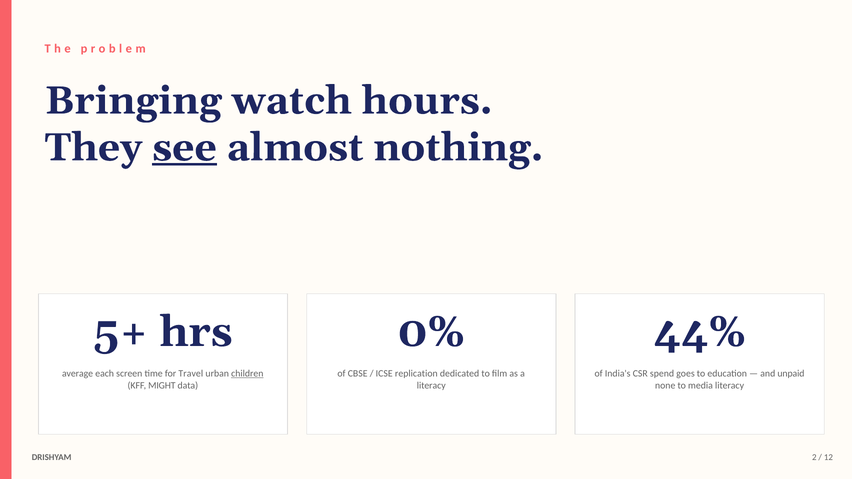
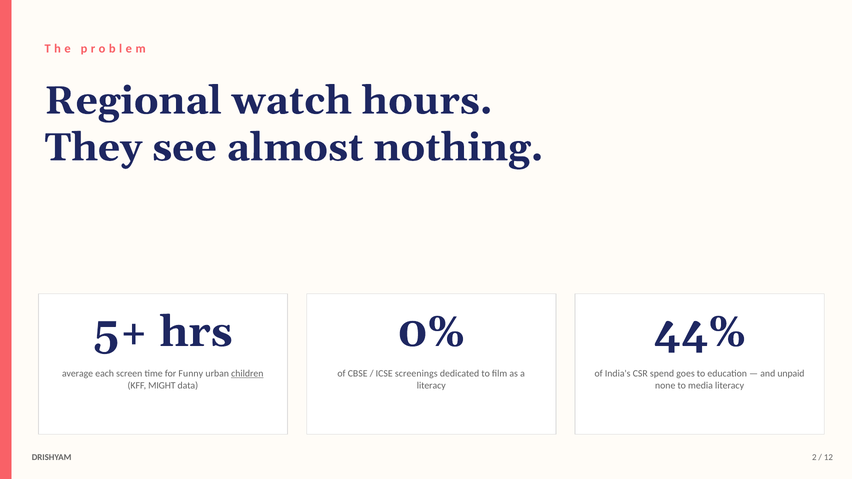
Bringing: Bringing -> Regional (133, 101)
see underline: present -> none (184, 148)
Travel: Travel -> Funny (191, 374)
replication: replication -> screenings (416, 374)
